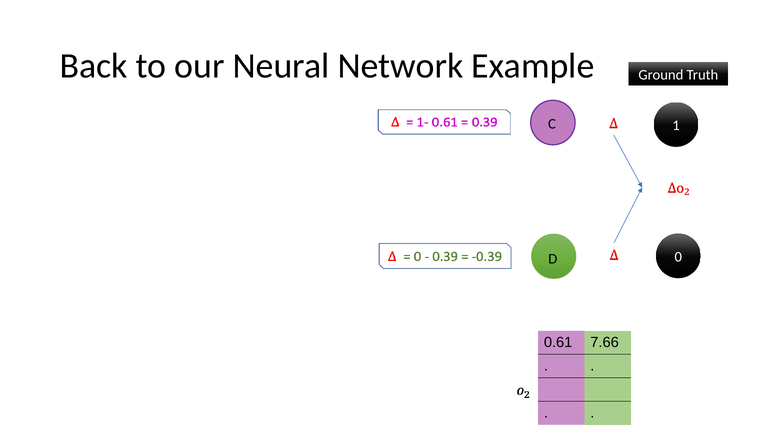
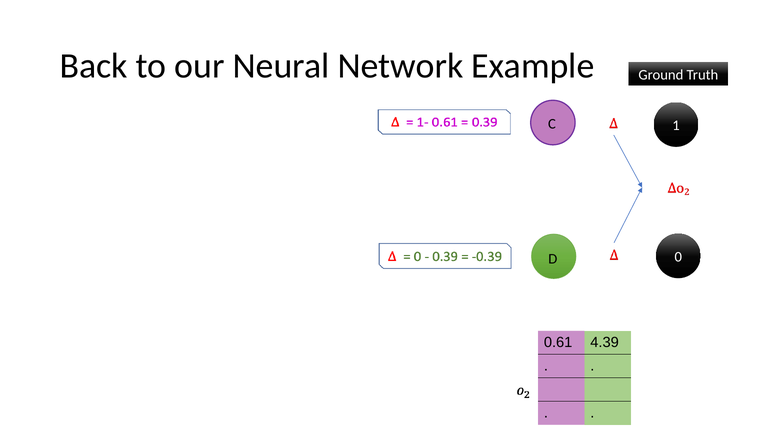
7.66: 7.66 -> 4.39 (605, 342)
